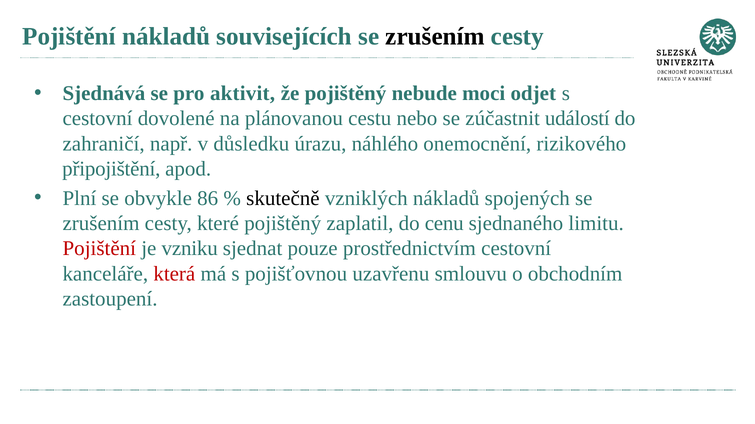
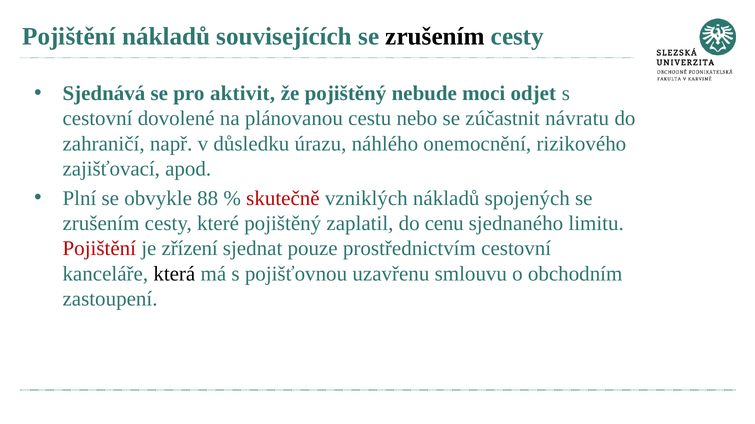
událostí: událostí -> návratu (577, 119)
připojištění: připojištění -> zajišťovací (111, 169)
86: 86 -> 88 (208, 198)
skutečně colour: black -> red (283, 198)
vzniku: vzniku -> zřízení (190, 249)
která colour: red -> black (174, 274)
